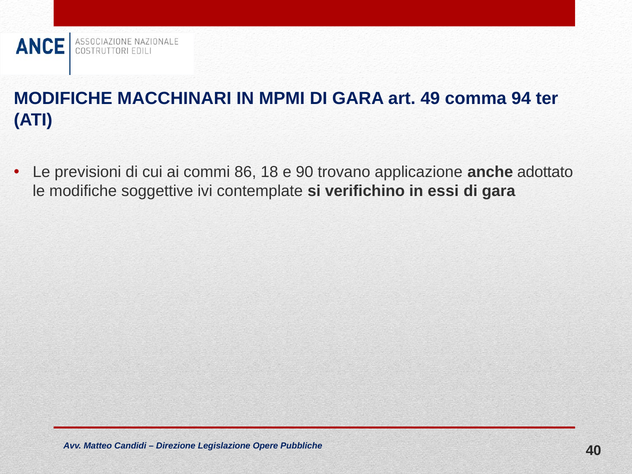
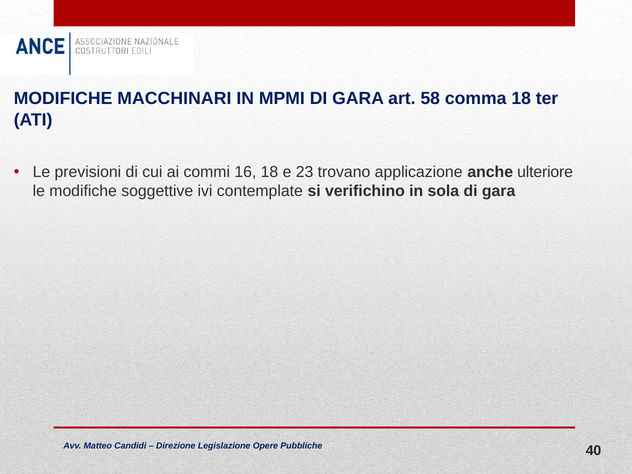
49: 49 -> 58 (430, 99)
comma 94: 94 -> 18 (521, 99)
86: 86 -> 16 (245, 172)
90: 90 -> 23 (305, 172)
adottato: adottato -> ulteriore (545, 172)
essi: essi -> sola (443, 191)
